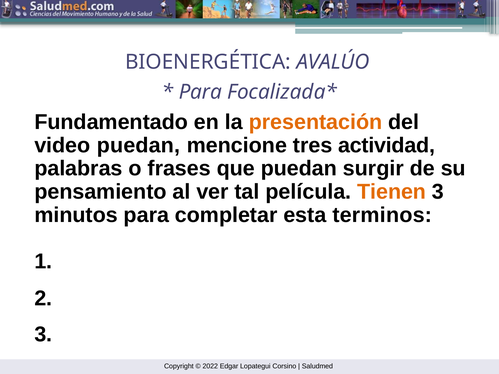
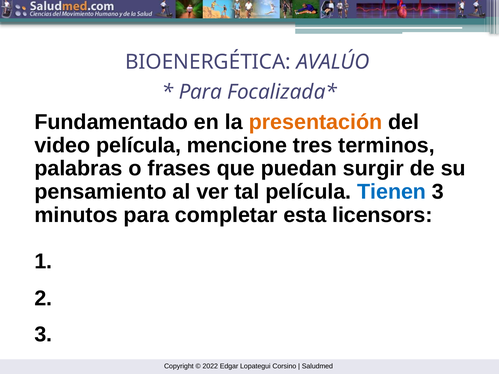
video puedan: puedan -> película (139, 145)
actividad: actividad -> terminos (386, 145)
Tienen colour: orange -> blue (392, 192)
terminos: terminos -> licensors (382, 215)
